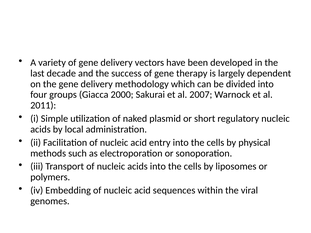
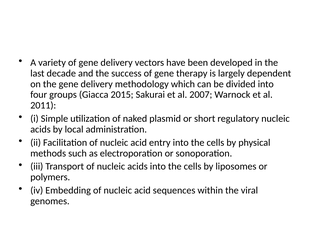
2000: 2000 -> 2015 (122, 95)
